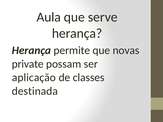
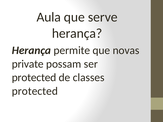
aplicação: aplicação -> protected (34, 78)
destinada: destinada -> protected (35, 91)
